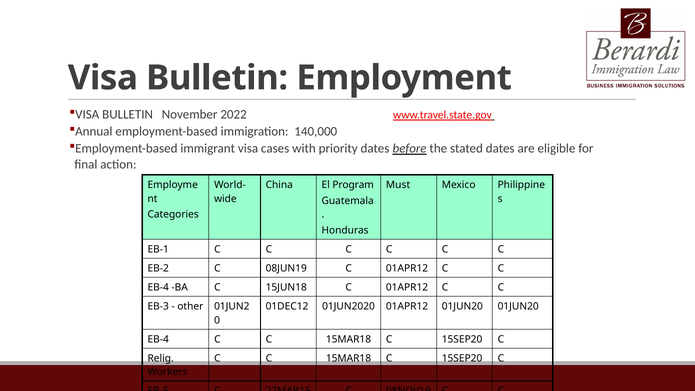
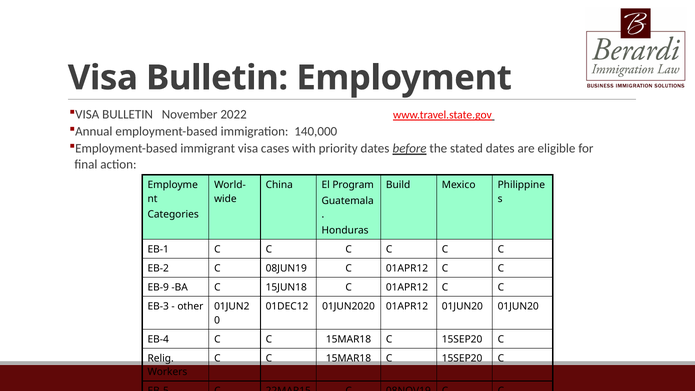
Must: Must -> Build (398, 185)
EB-4: EB-4 -> EB-9 (158, 287)
